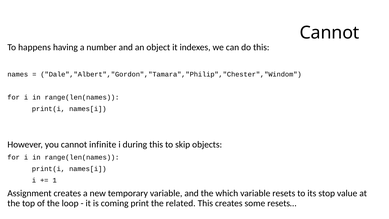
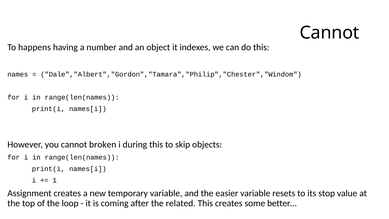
infinite: infinite -> broken (103, 144)
which: which -> easier (227, 193)
print: print -> after (140, 203)
resets…: resets… -> better… (282, 203)
